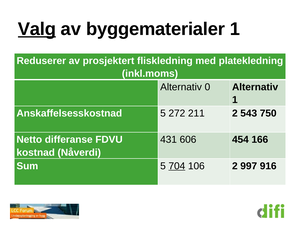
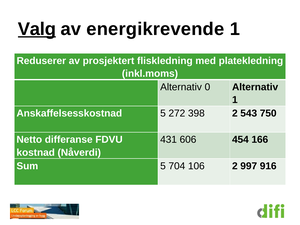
byggematerialer: byggematerialer -> energikrevende (155, 29)
211: 211 -> 398 (196, 113)
704 underline: present -> none (177, 166)
